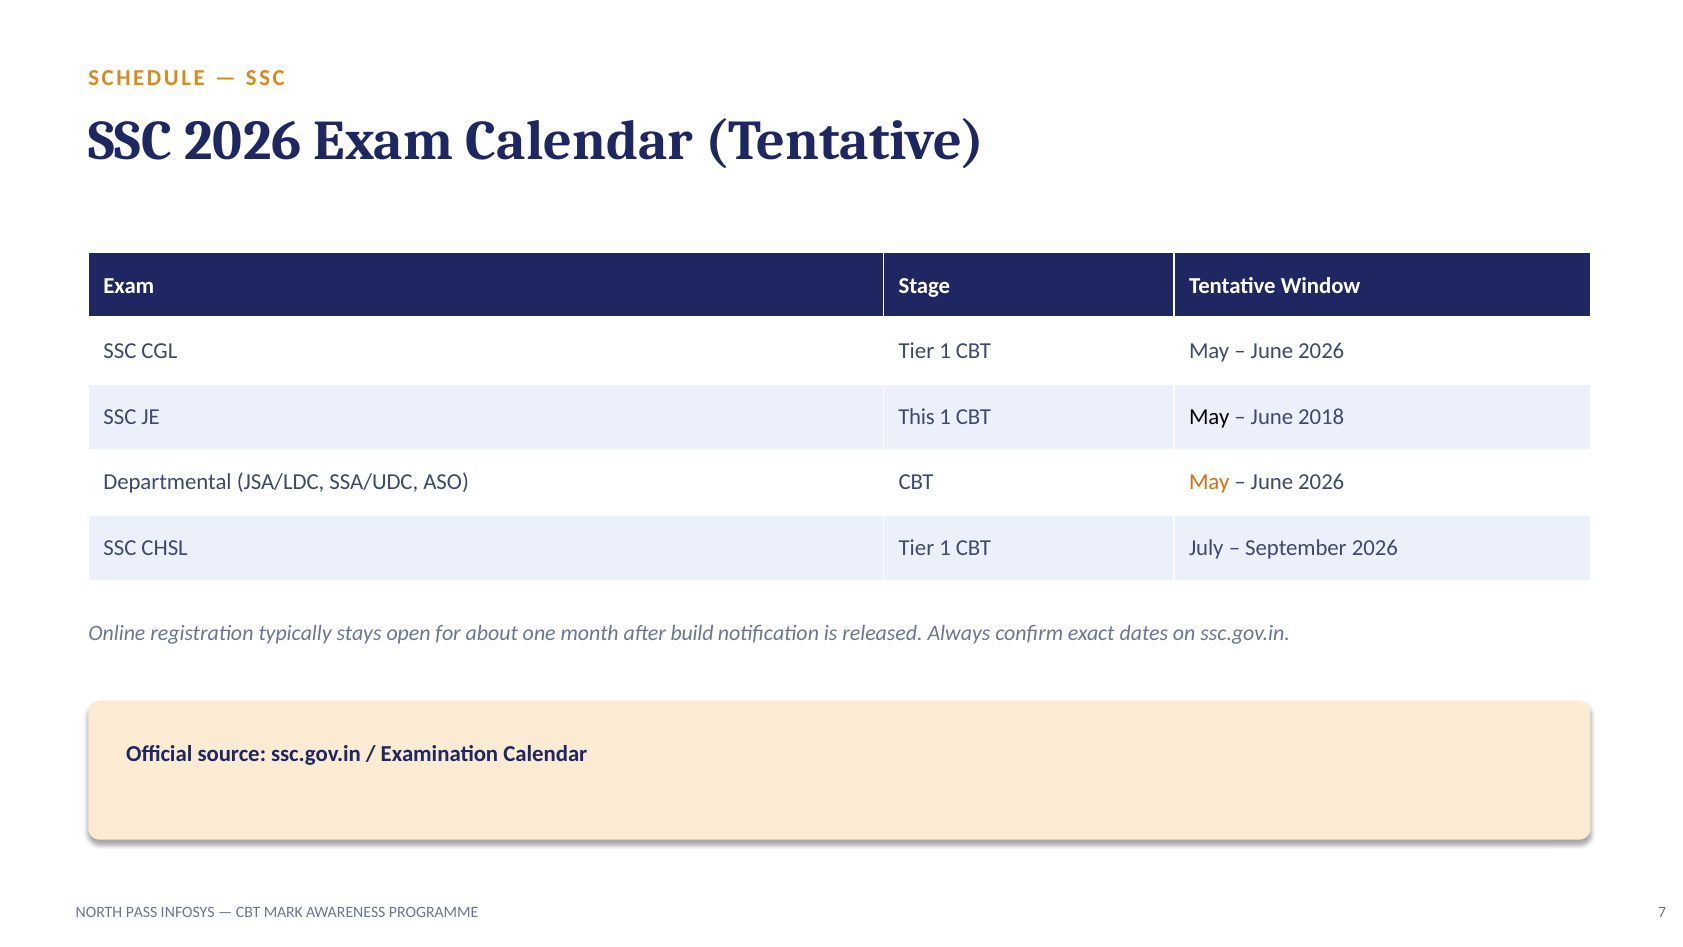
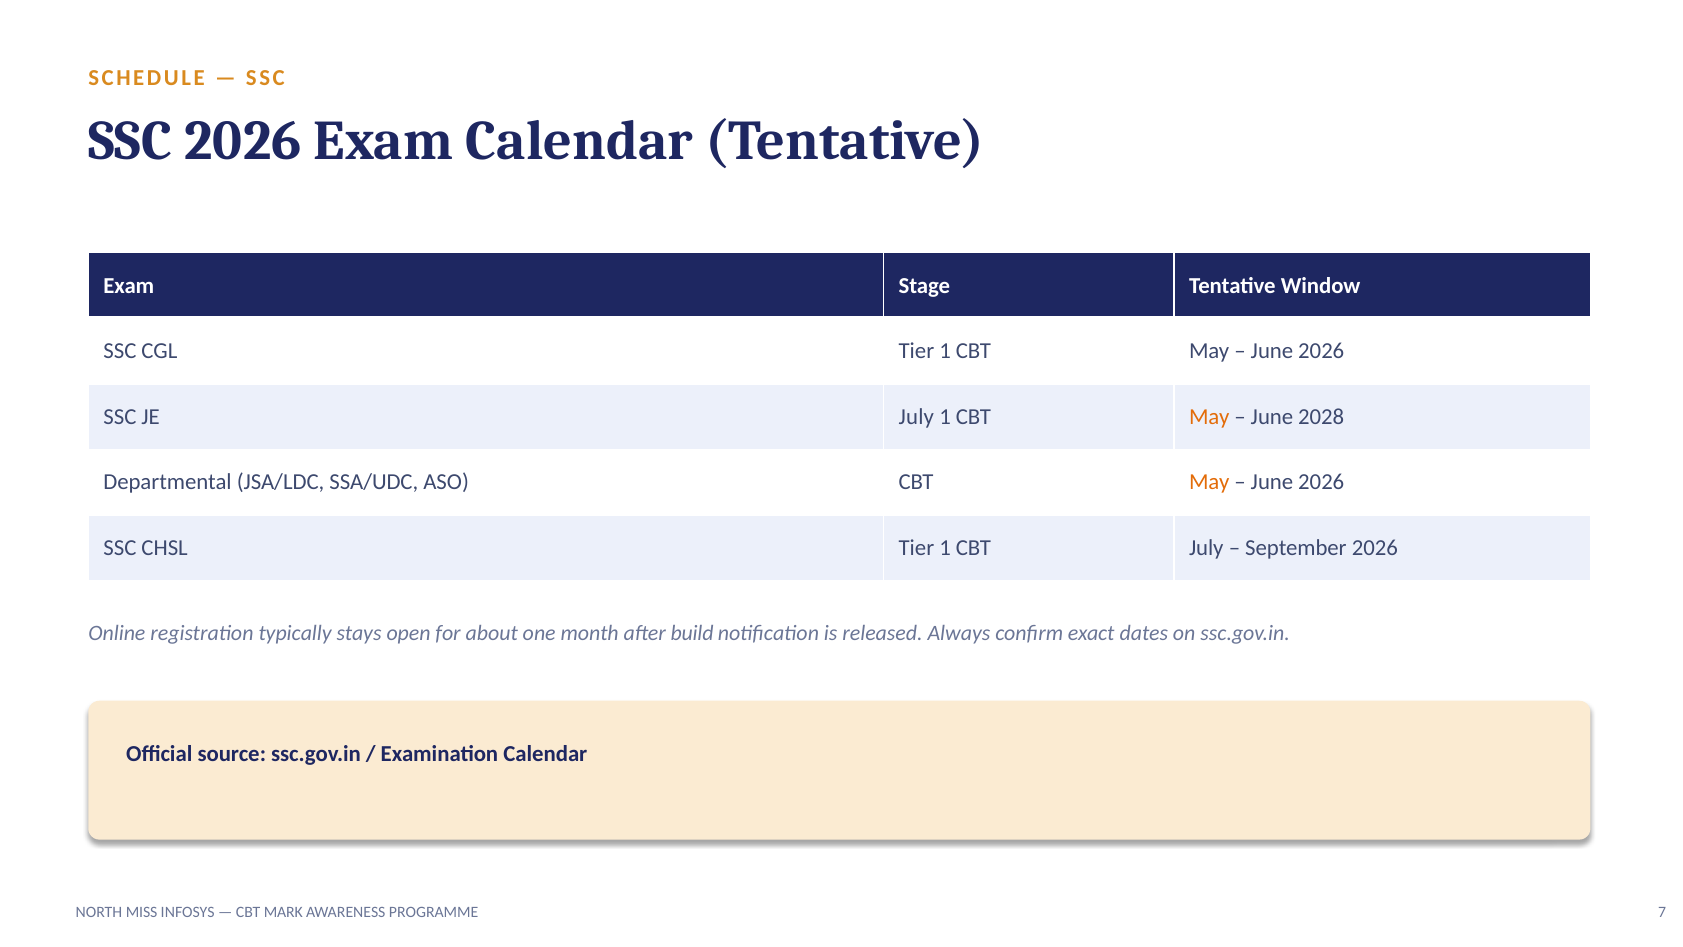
JE This: This -> July (916, 417)
May colour: black -> orange (1209, 417)
2018: 2018 -> 2028 (1321, 417)
PASS: PASS -> MISS (142, 912)
